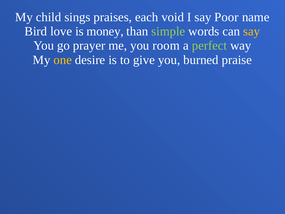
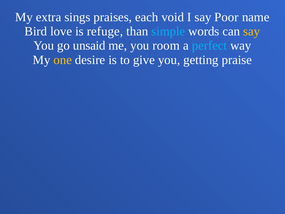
child: child -> extra (49, 17)
money: money -> refuge (105, 31)
simple colour: light green -> light blue (168, 31)
prayer: prayer -> unsaid (89, 46)
perfect colour: light green -> light blue (209, 46)
burned: burned -> getting (201, 60)
